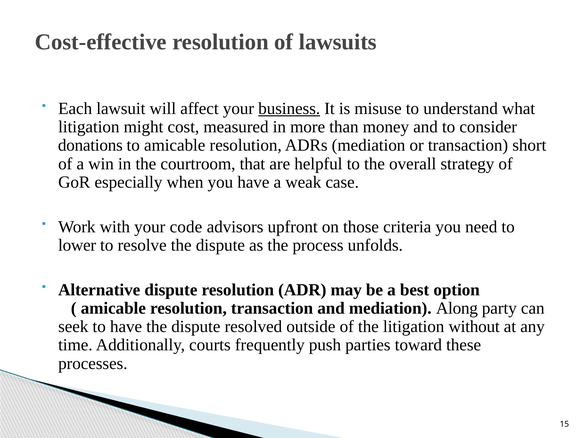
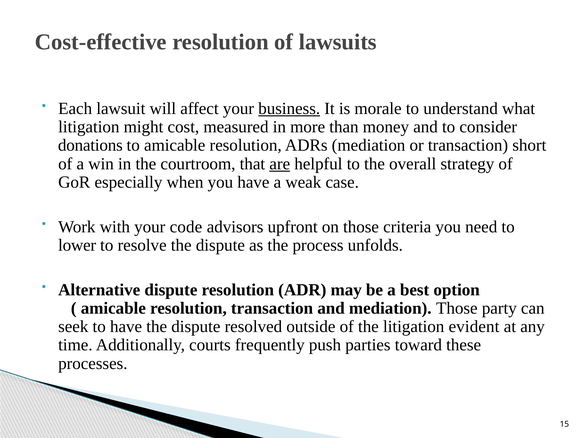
misuse: misuse -> morale (378, 108)
are underline: none -> present (280, 163)
mediation Along: Along -> Those (457, 308)
without: without -> evident (474, 326)
